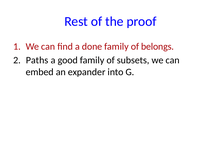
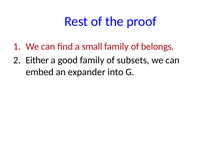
done: done -> small (92, 46)
Paths: Paths -> Either (37, 60)
